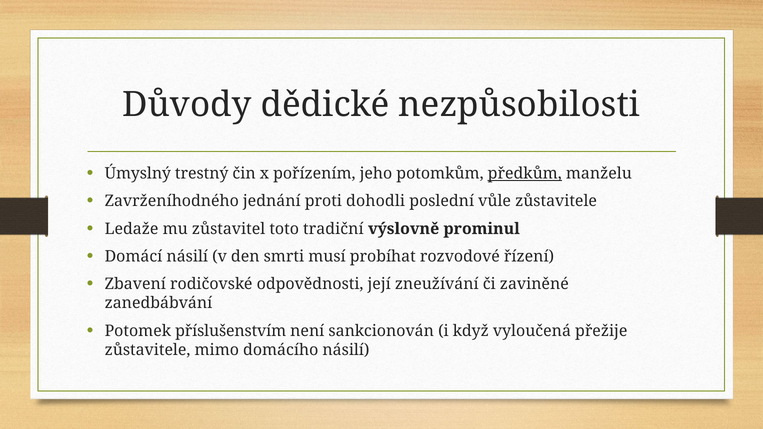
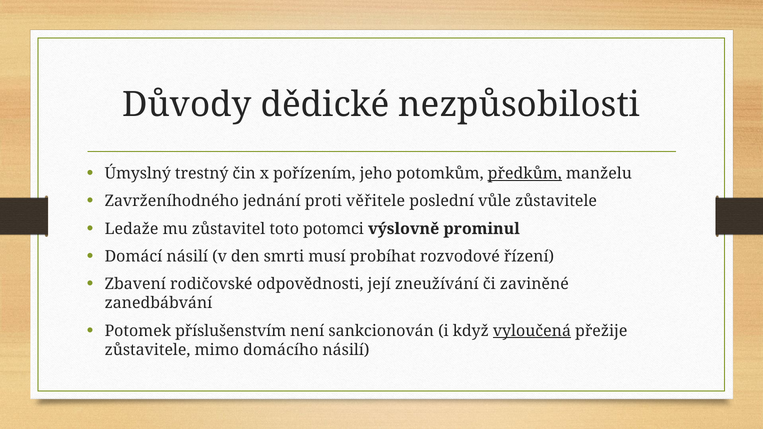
dohodli: dohodli -> věřitele (376, 201)
tradiční: tradiční -> potomci (333, 229)
vyloučená underline: none -> present (532, 331)
